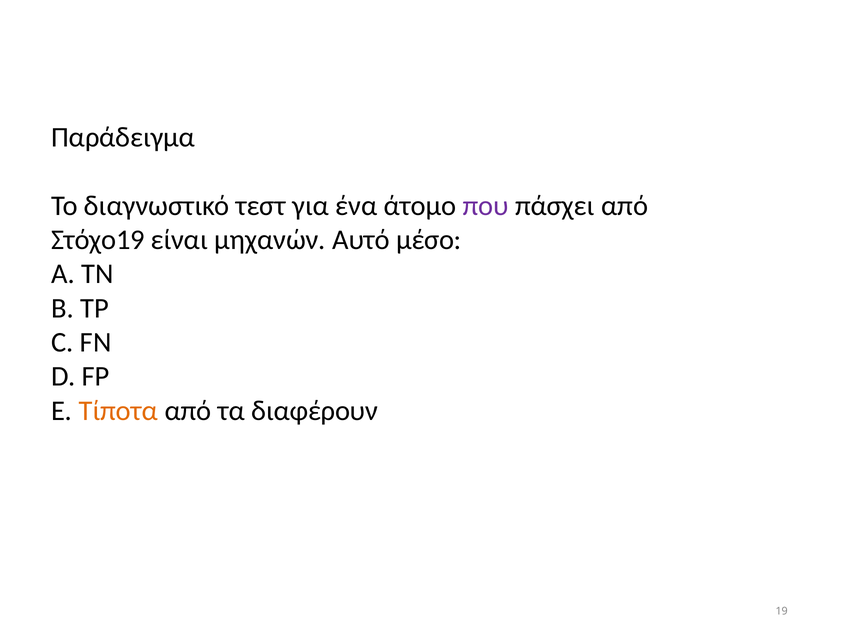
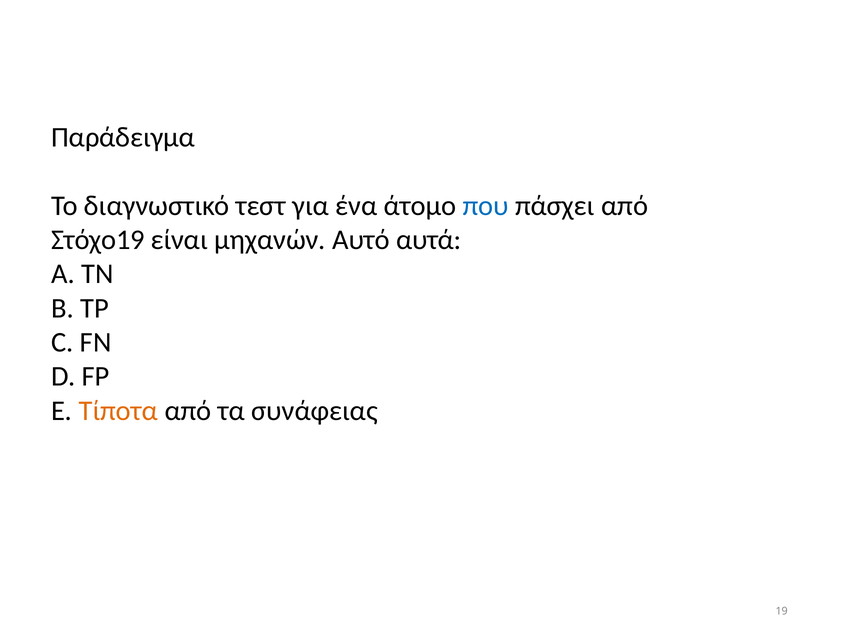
που colour: purple -> blue (486, 206)
μέσο: μέσο -> αυτά (429, 240)
διαφέρουν: διαφέρουν -> συνάφειας (315, 411)
